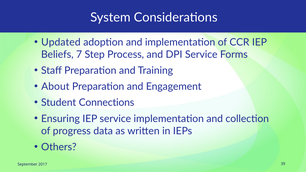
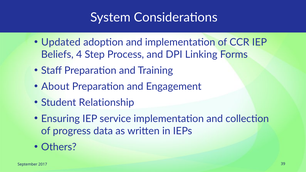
7: 7 -> 4 (79, 54)
DPI Service: Service -> Linking (201, 54)
Connections: Connections -> Relationship (106, 103)
